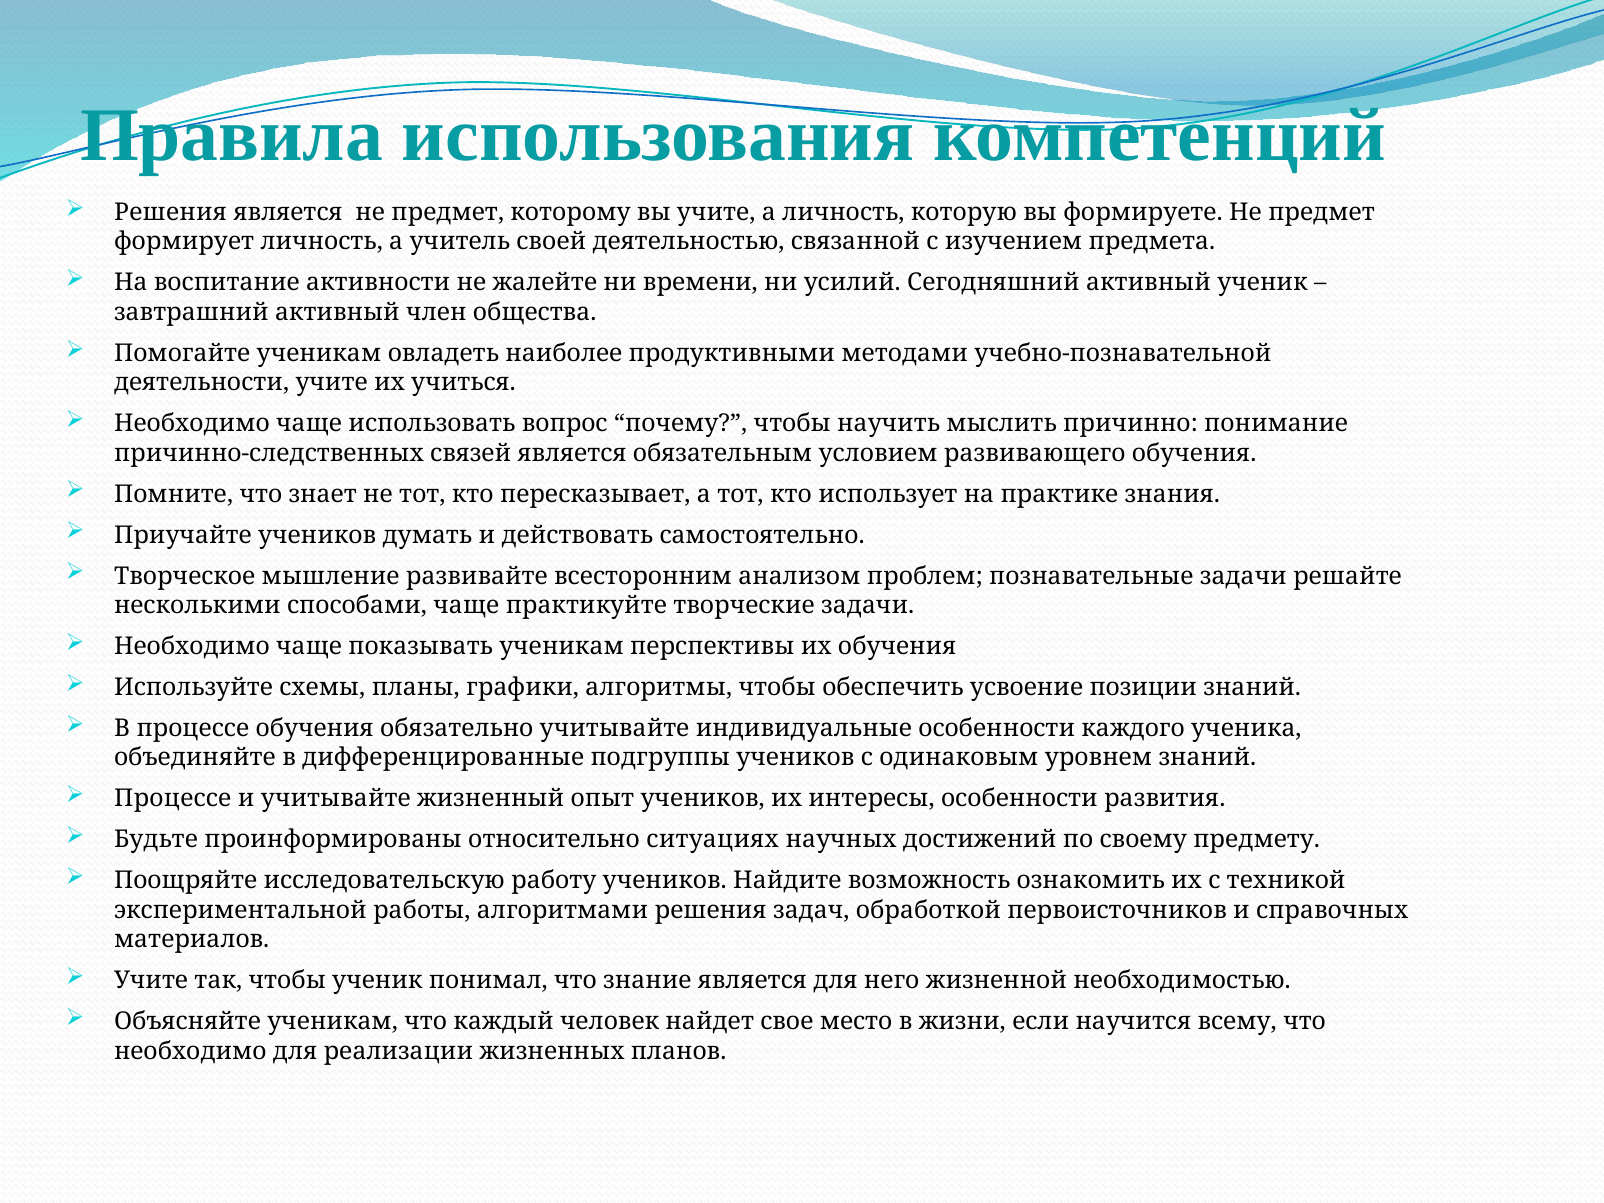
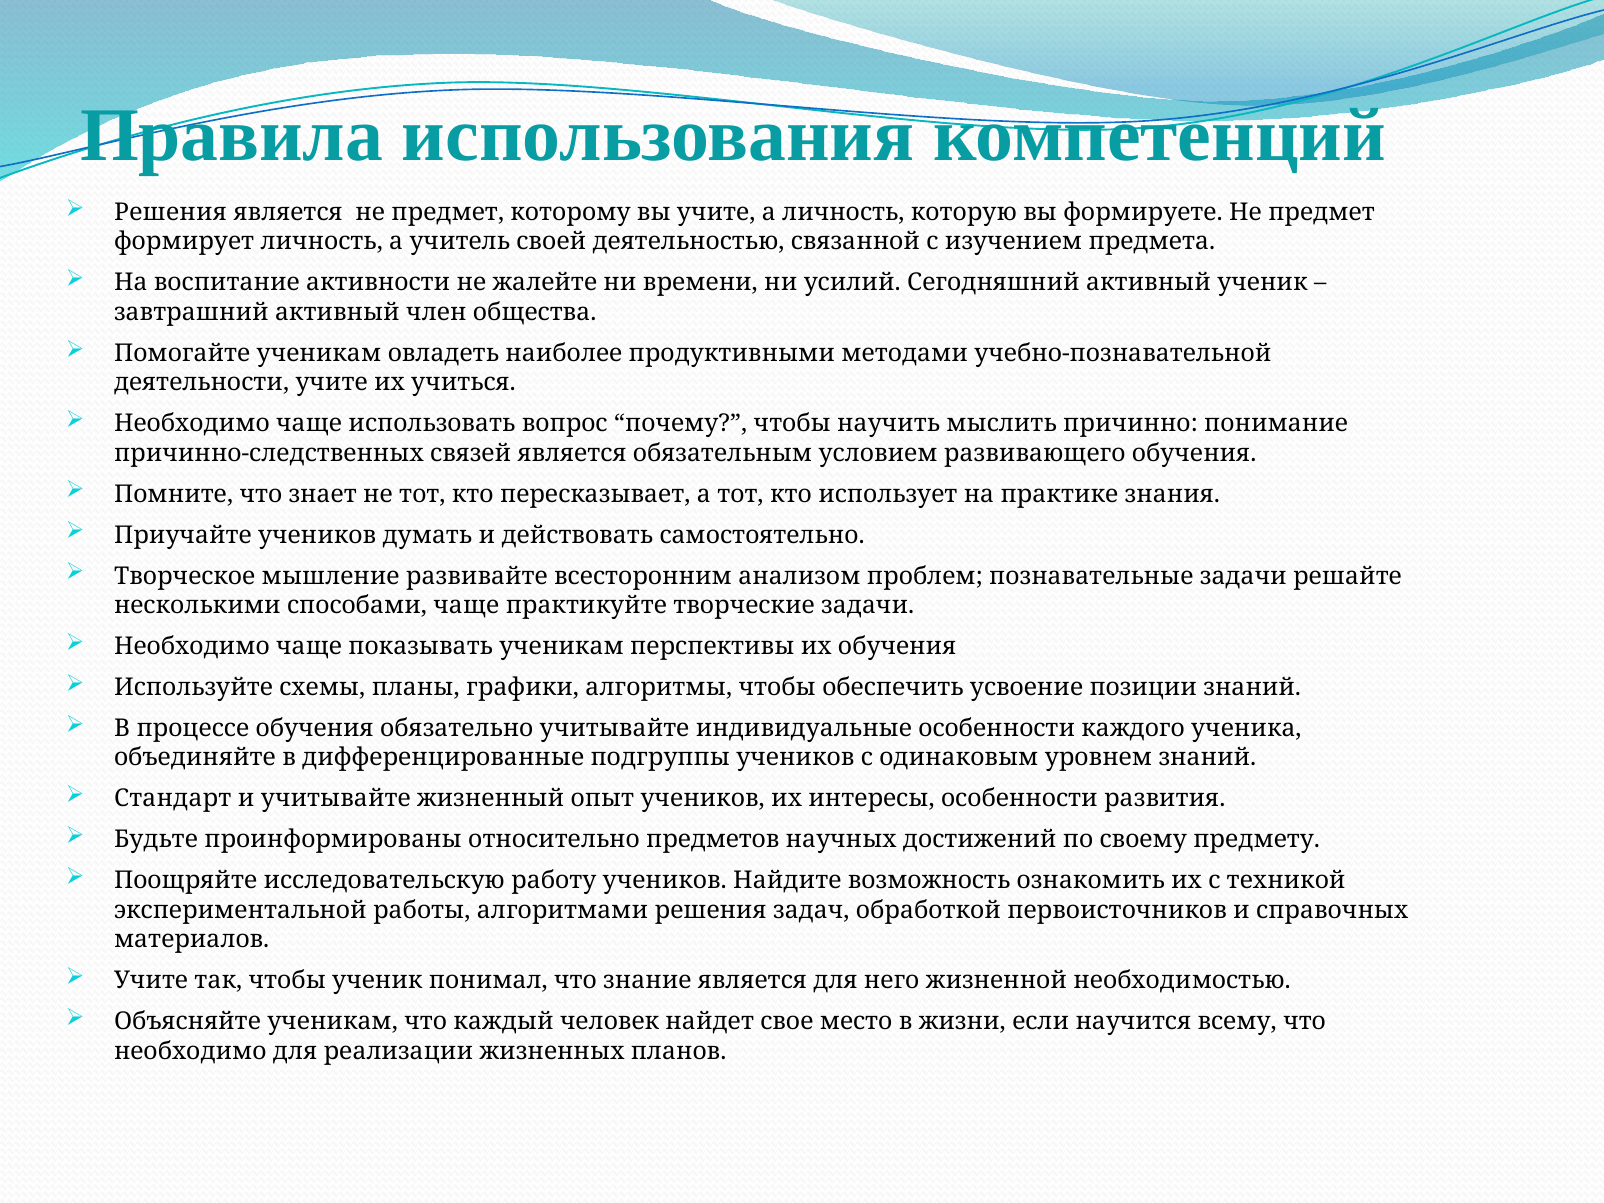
Процессе: Процессе -> Стандарт (173, 799)
ситуациях: ситуациях -> предметов (713, 840)
